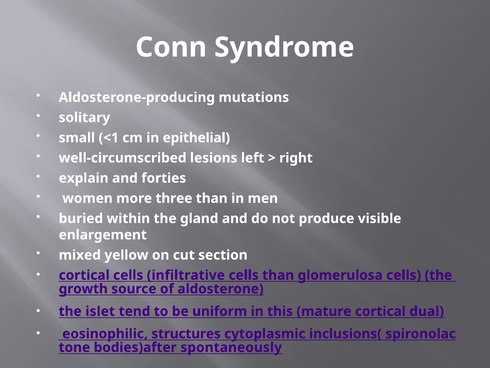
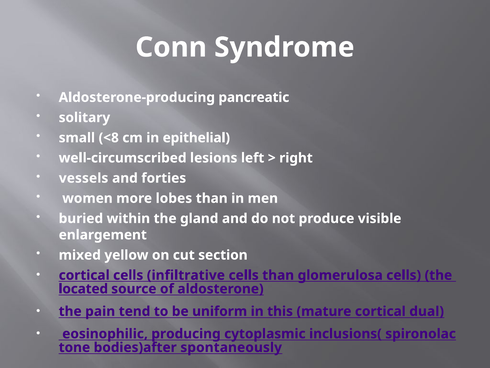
mutations: mutations -> pancreatic (254, 97)
<1: <1 -> <8 (109, 138)
explain: explain -> vessels (84, 178)
three: three -> lobes (174, 198)
growth: growth -> located (83, 289)
islet: islet -> pain (100, 311)
structures: structures -> producing (186, 333)
